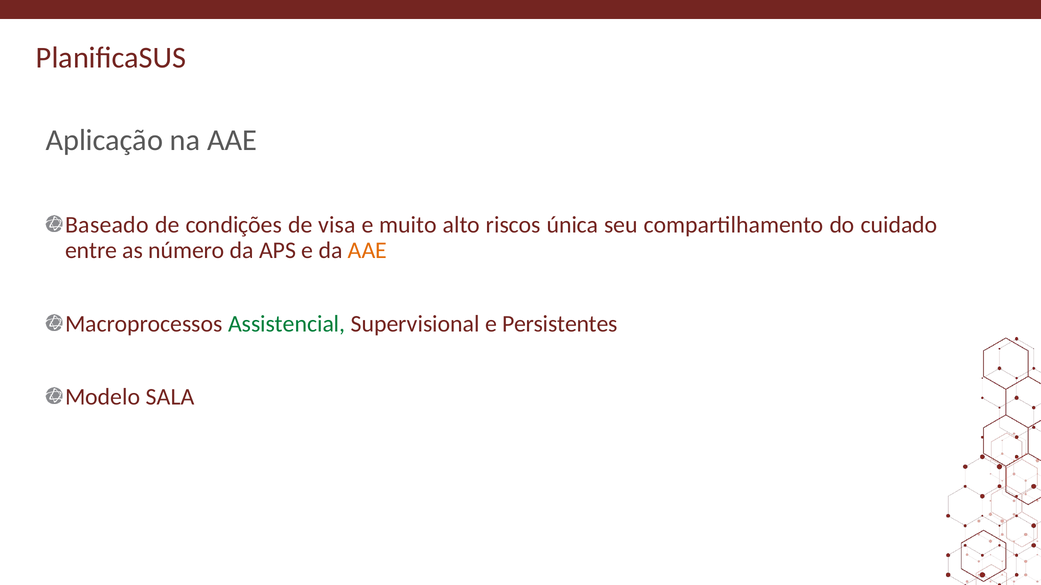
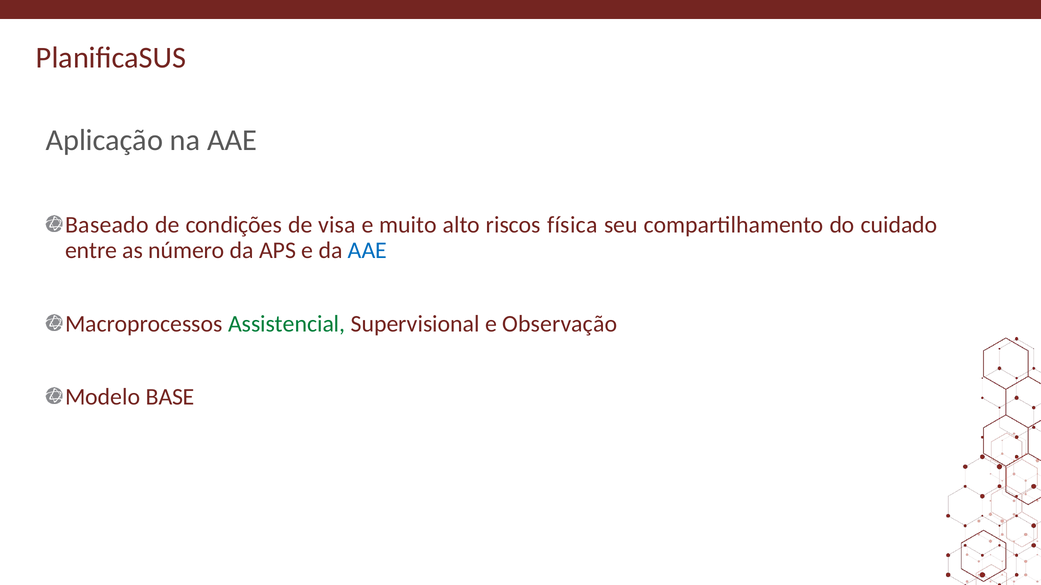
única: única -> física (572, 225)
AAE colour: orange -> blue (367, 251)
Persistentes: Persistentes -> Observação (560, 324)
SALA: SALA -> BASE (170, 397)
